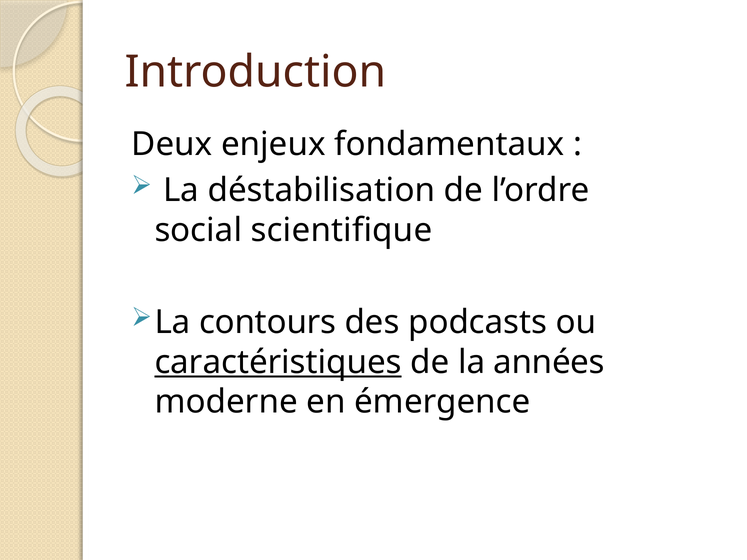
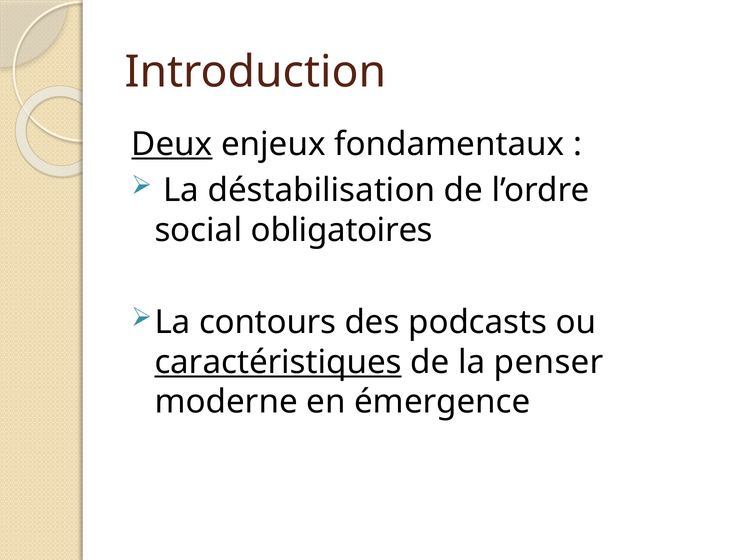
Deux underline: none -> present (172, 144)
scientifique: scientifique -> obligatoires (342, 230)
années: années -> penser (549, 362)
